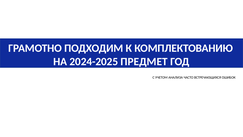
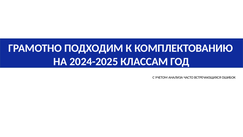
ПРЕДМЕТ: ПРЕДМЕТ -> КЛАССАМ (144, 62)
